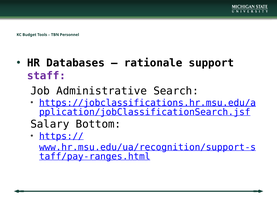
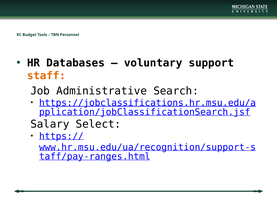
rationale: rationale -> voluntary (153, 63)
staff colour: purple -> orange (46, 76)
Bottom: Bottom -> Select (98, 124)
